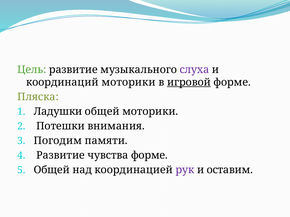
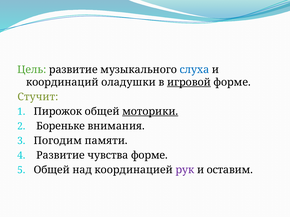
слуха colour: purple -> blue (194, 70)
координаций моторики: моторики -> оладушки (129, 82)
Пляска: Пляска -> Стучит (38, 97)
Ладушки: Ладушки -> Пирожок (58, 112)
моторики underline: none -> present (150, 112)
Потешки: Потешки -> Бореньке (61, 126)
